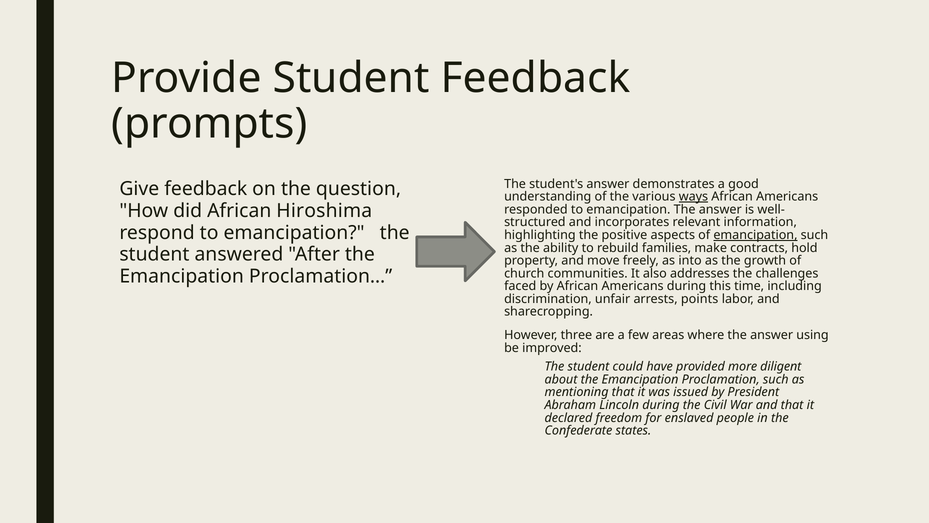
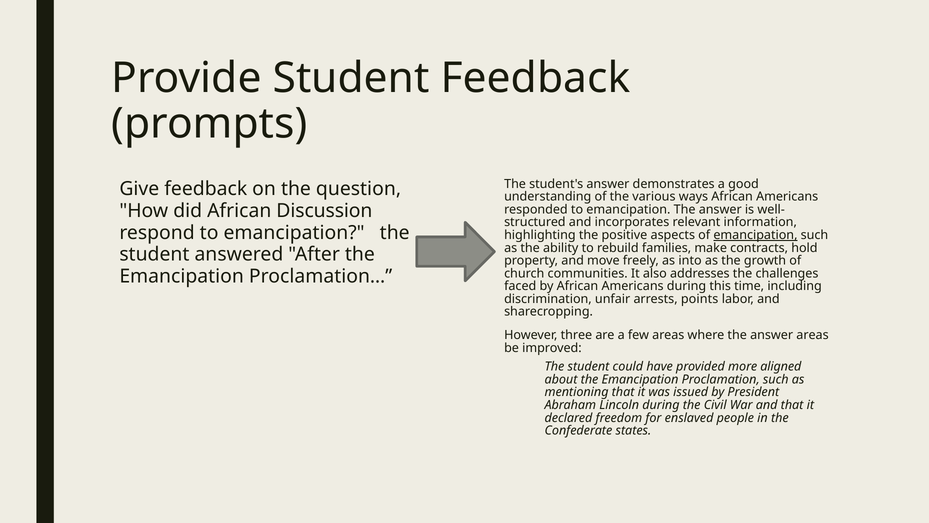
ways underline: present -> none (693, 197)
Hiroshima: Hiroshima -> Discussion (324, 211)
answer using: using -> areas (813, 335)
diligent: diligent -> aligned (781, 366)
